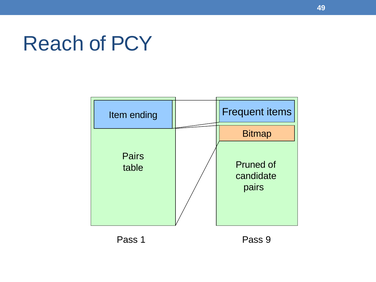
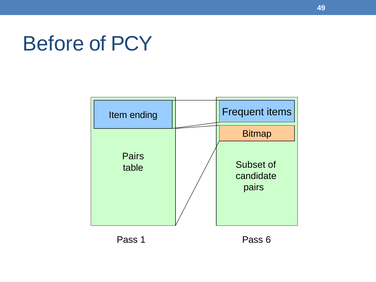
Reach: Reach -> Before (53, 44)
Pruned: Pruned -> Subset (251, 165)
9: 9 -> 6 (268, 240)
